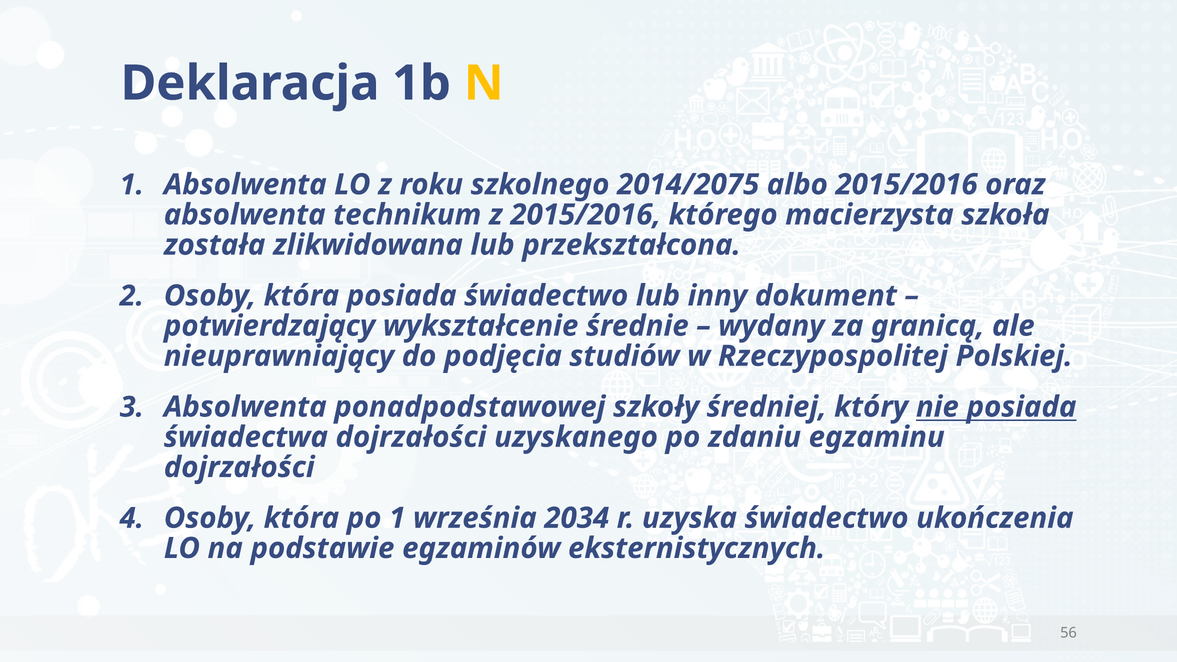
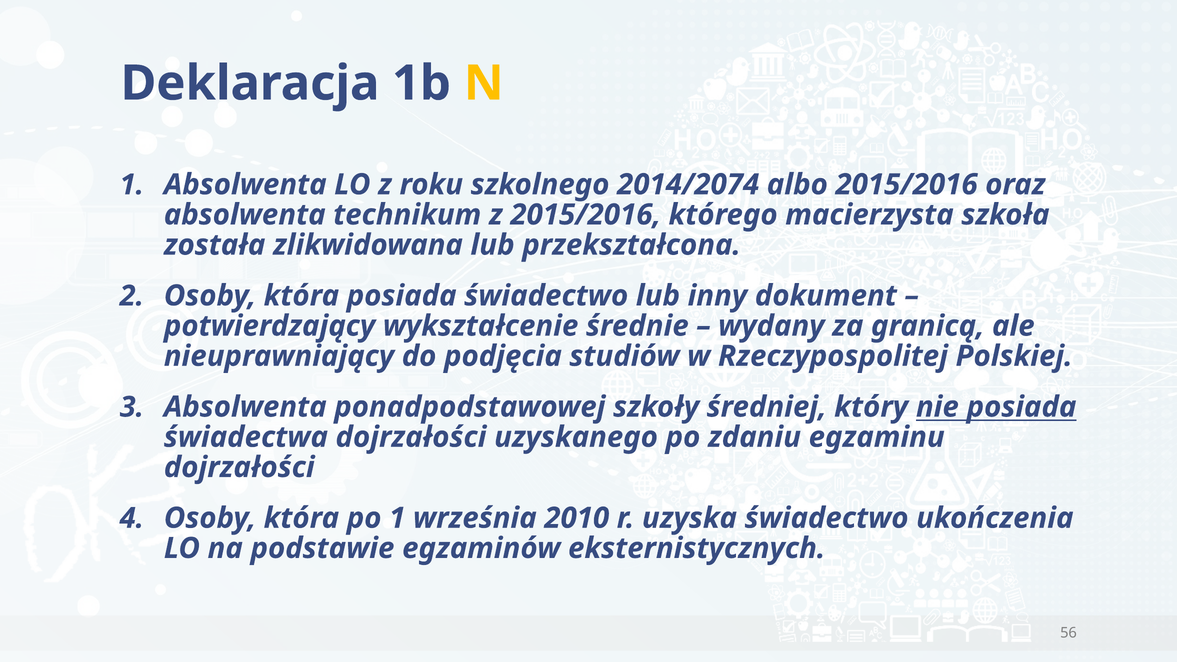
2014/2075: 2014/2075 -> 2014/2074 (688, 185)
2034: 2034 -> 2010 (577, 518)
